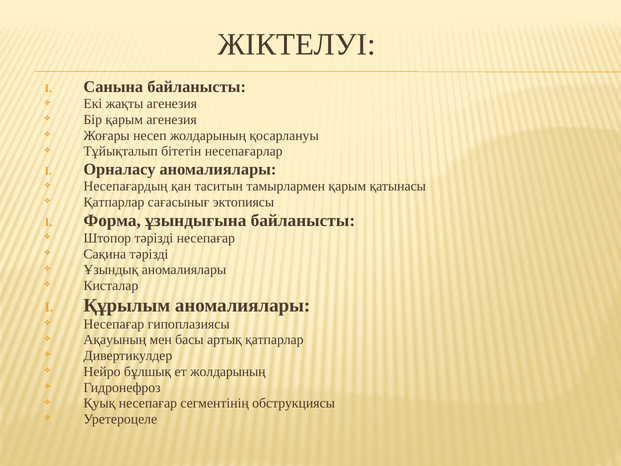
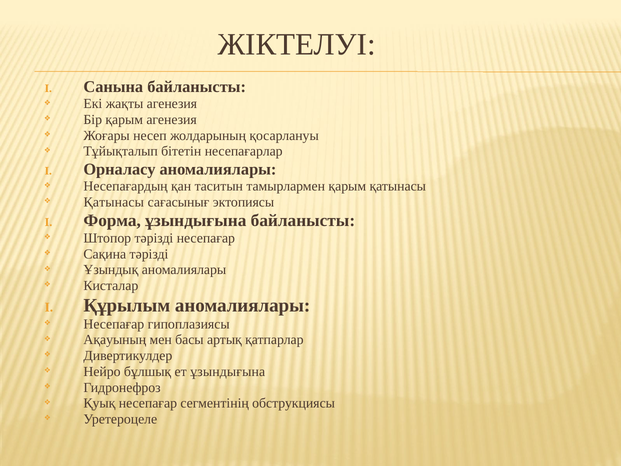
Қатпарлар: Қатпарлар -> Қатынасы (114, 202)
ет жолдарының: жолдарының -> ұзындығына (228, 371)
